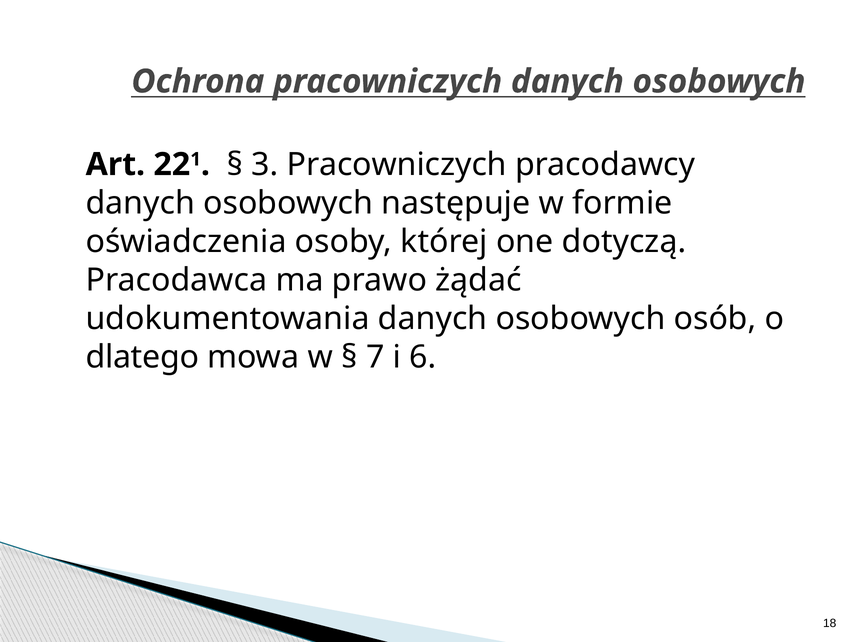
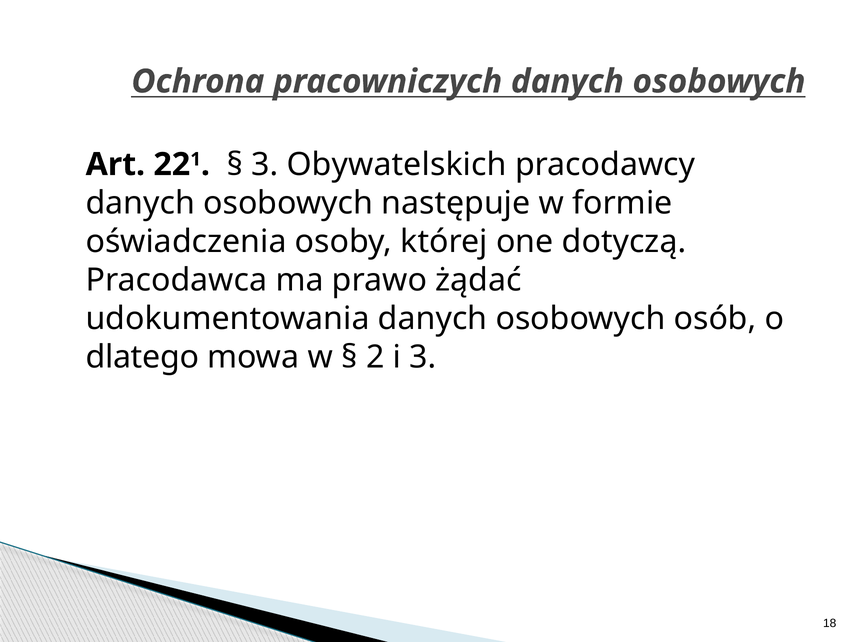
3 Pracowniczych: Pracowniczych -> Obywatelskich (397, 165)
7: 7 -> 2 (375, 358)
i 6: 6 -> 3 (423, 358)
